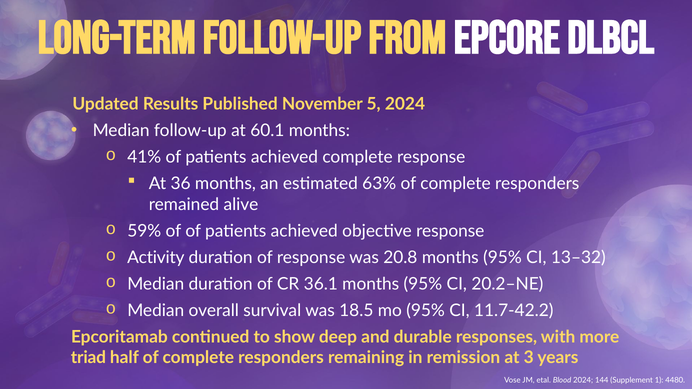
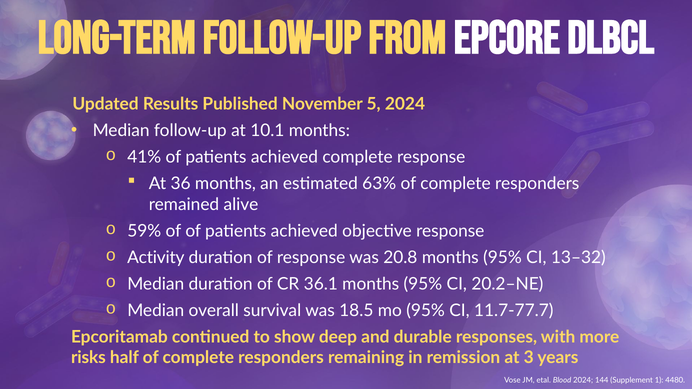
60.1: 60.1 -> 10.1 (267, 131)
11.7-42.2: 11.7-42.2 -> 11.7-77.7 (514, 311)
triad: triad -> risks (88, 358)
